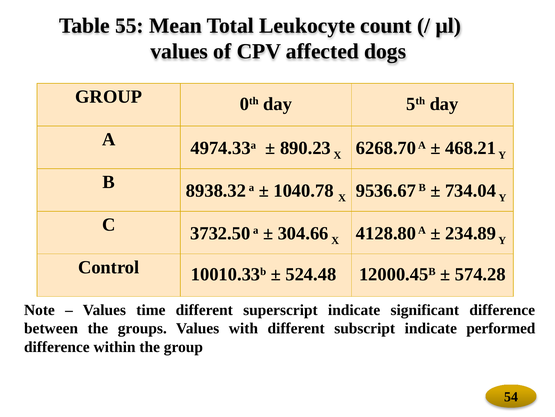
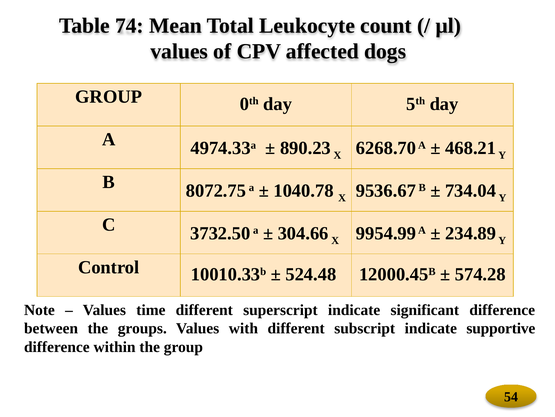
55: 55 -> 74 (129, 25)
8938.32: 8938.32 -> 8072.75 (216, 190)
4128.80: 4128.80 -> 9954.99 (386, 233)
performed: performed -> supportive (501, 328)
